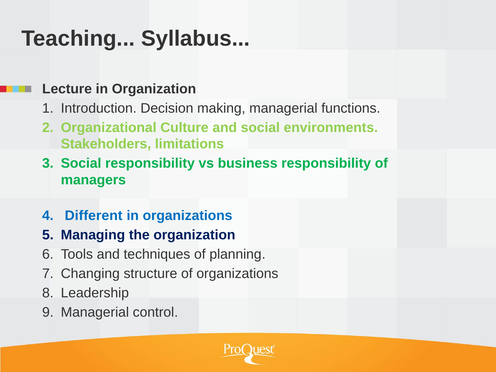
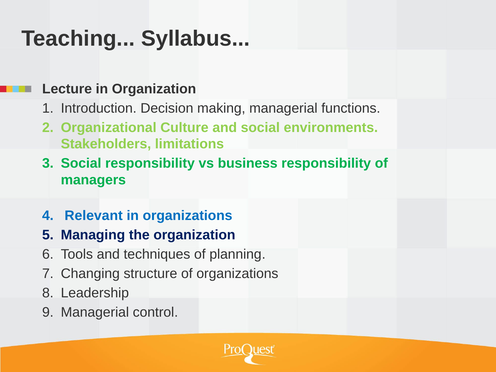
Different: Different -> Relevant (94, 216)
